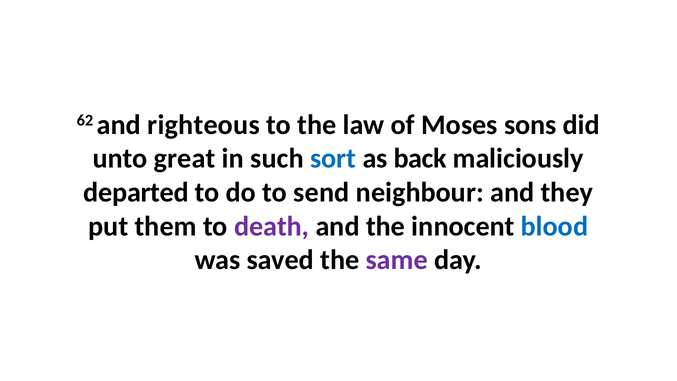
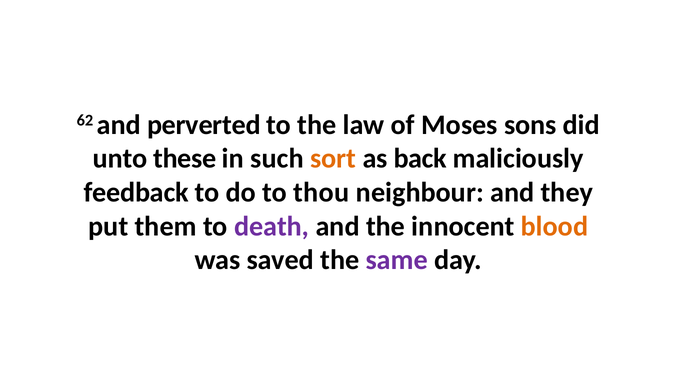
righteous: righteous -> perverted (204, 125)
great: great -> these (185, 159)
sort colour: blue -> orange (333, 159)
departed: departed -> feedback (136, 192)
send: send -> thou (321, 192)
blood colour: blue -> orange (554, 226)
